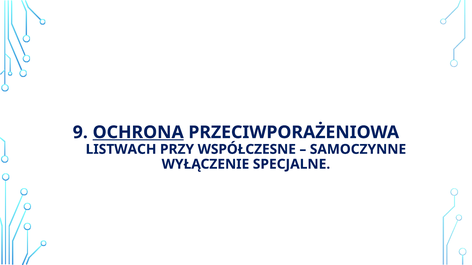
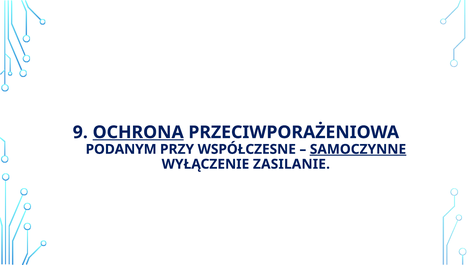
LISTWACH: LISTWACH -> PODANYM (121, 150)
SAMOCZYNNE underline: none -> present (358, 150)
SPECJALNE: SPECJALNE -> ZASILANIE (291, 164)
